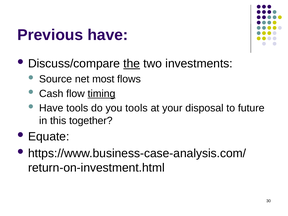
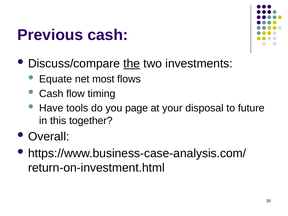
Previous have: have -> cash (108, 35)
Source: Source -> Equate (56, 79)
timing underline: present -> none (101, 94)
you tools: tools -> page (137, 108)
Equate: Equate -> Overall (49, 137)
